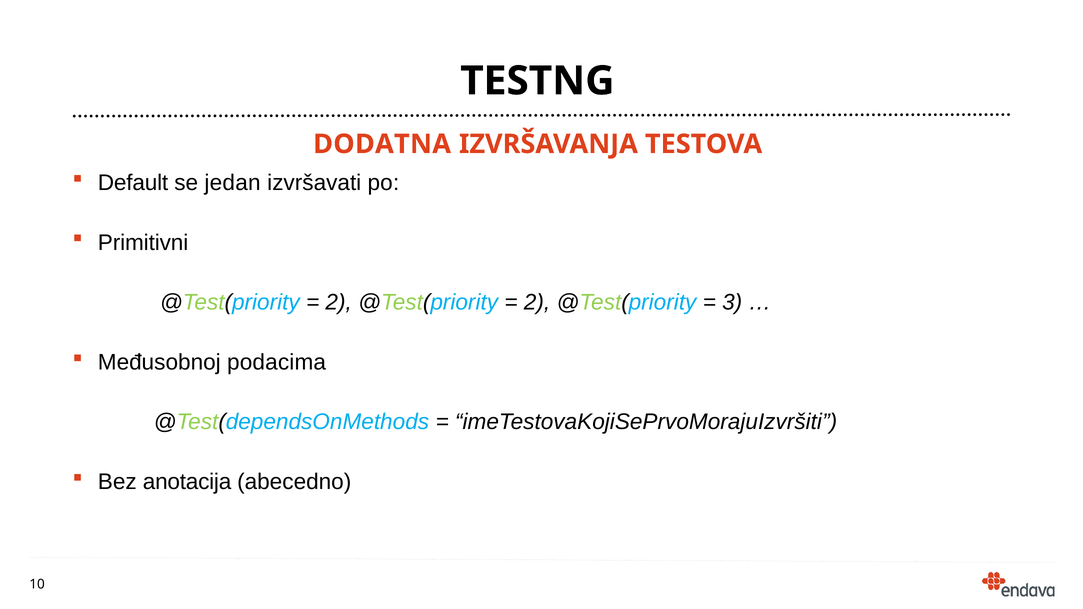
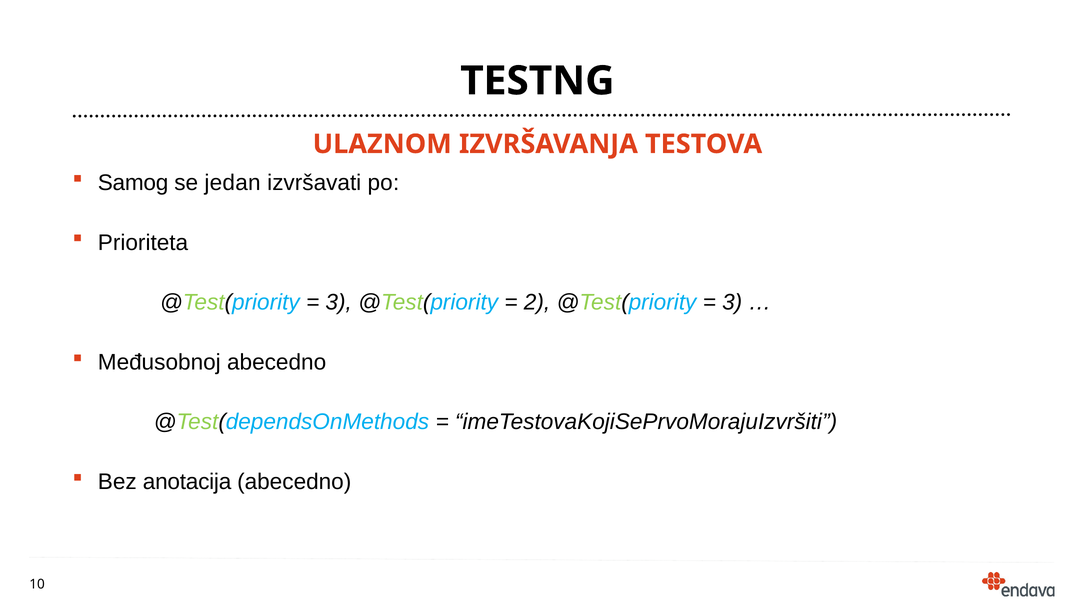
DODATNA: DODATNA -> ULAZNOM (382, 144)
Default: Default -> Samog (133, 183)
Primitivni: Primitivni -> Prioriteta (143, 243)
2: 2 -> 3 (339, 303)
Međusobnoj podacima: podacima -> abecedno (277, 362)
